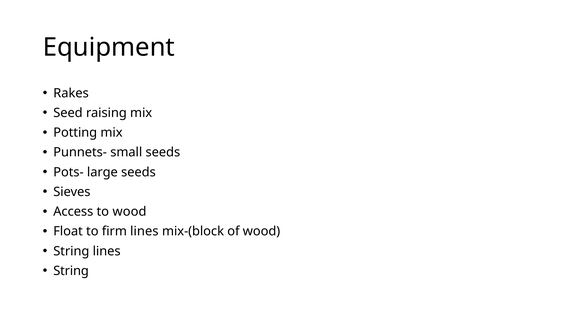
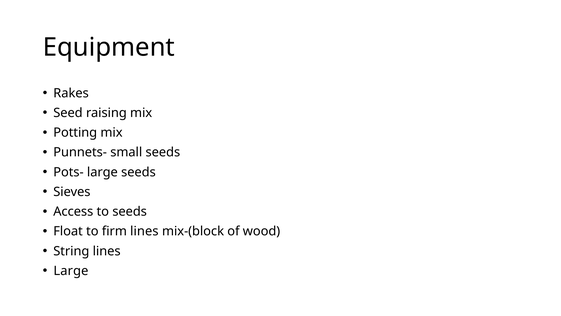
to wood: wood -> seeds (130, 211)
String: String -> Large (71, 271)
